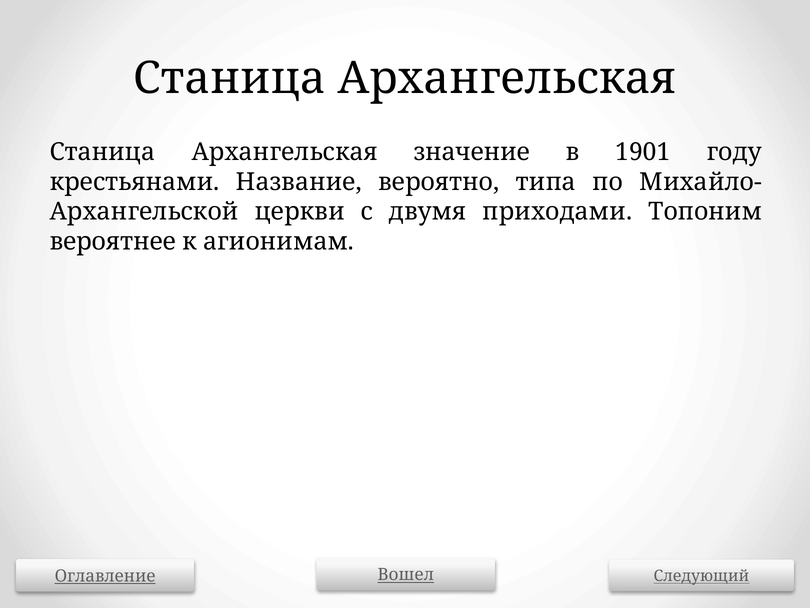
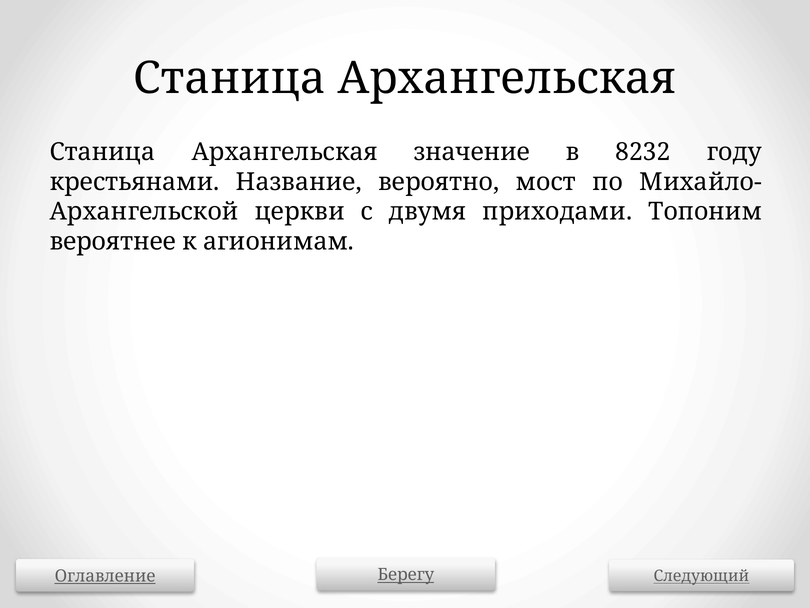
1901: 1901 -> 8232 (643, 152)
типа: типа -> мост (546, 182)
Вошел: Вошел -> Берегу (406, 574)
